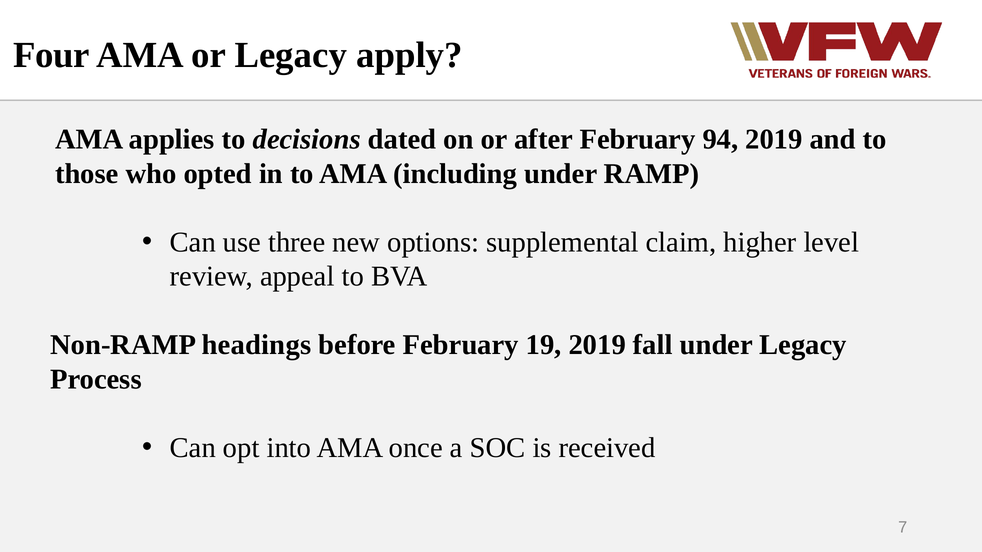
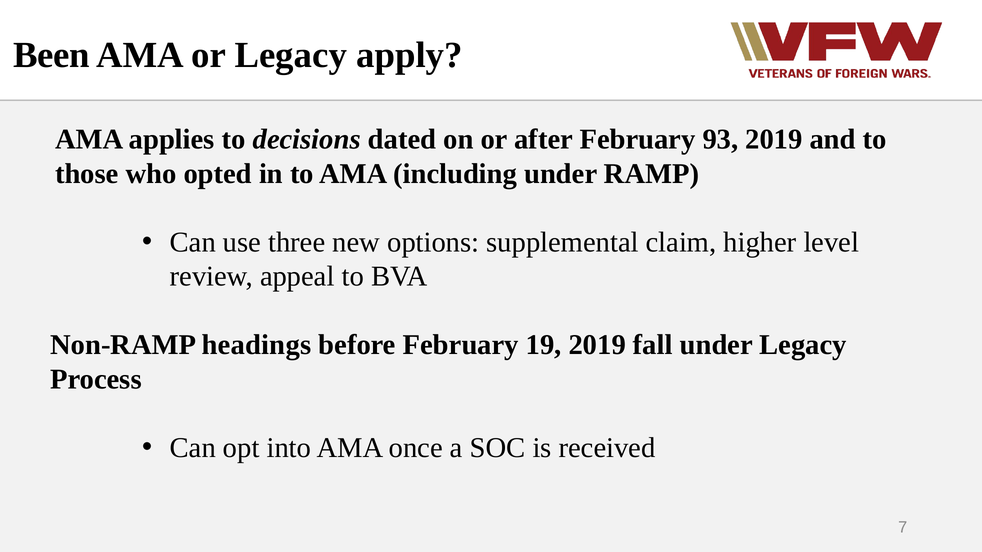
Four: Four -> Been (51, 55)
94: 94 -> 93 (720, 139)
